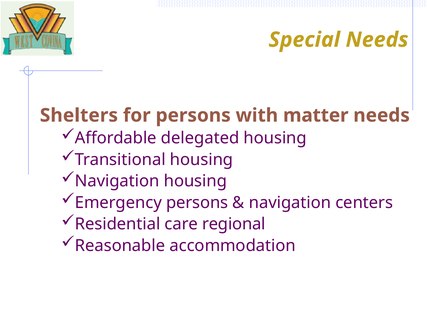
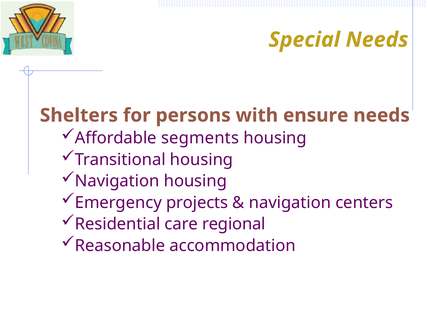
matter: matter -> ensure (316, 115)
delegated: delegated -> segments (200, 138)
Emergency persons: persons -> projects (197, 203)
